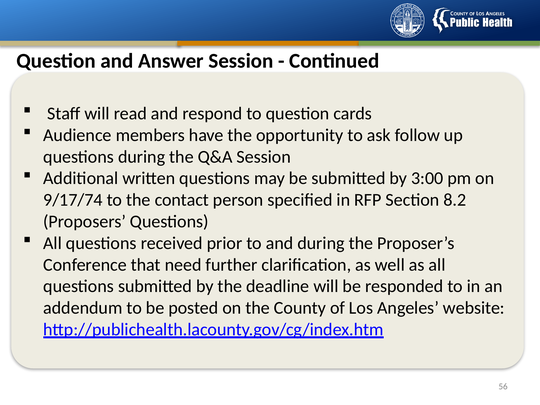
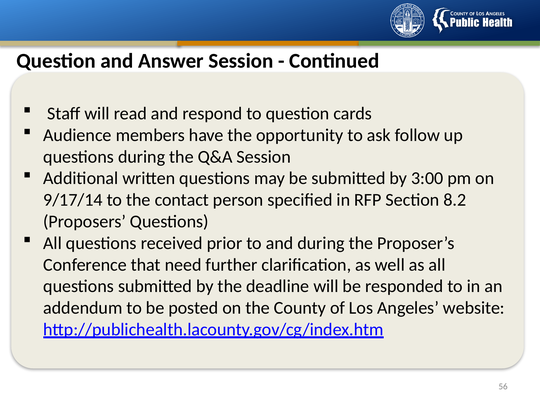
9/17/74: 9/17/74 -> 9/17/14 (73, 200)
